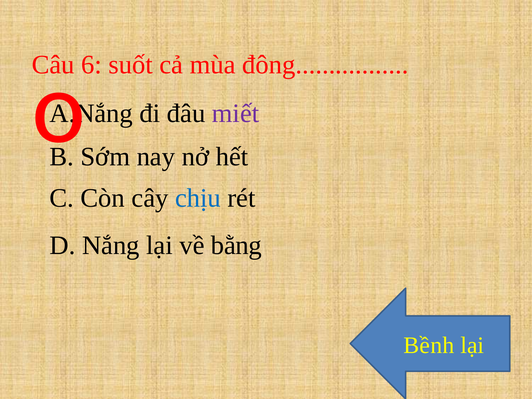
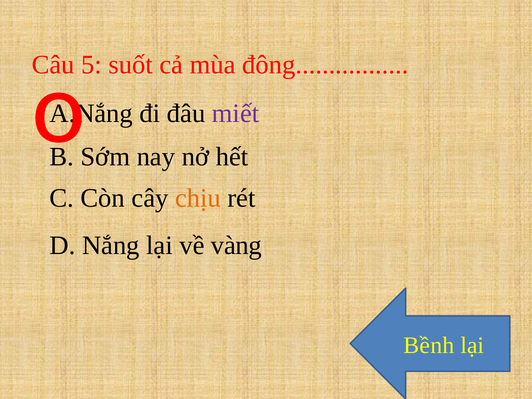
6: 6 -> 5 (92, 65)
chịu colour: blue -> orange (198, 198)
bằng: bằng -> vàng (236, 245)
